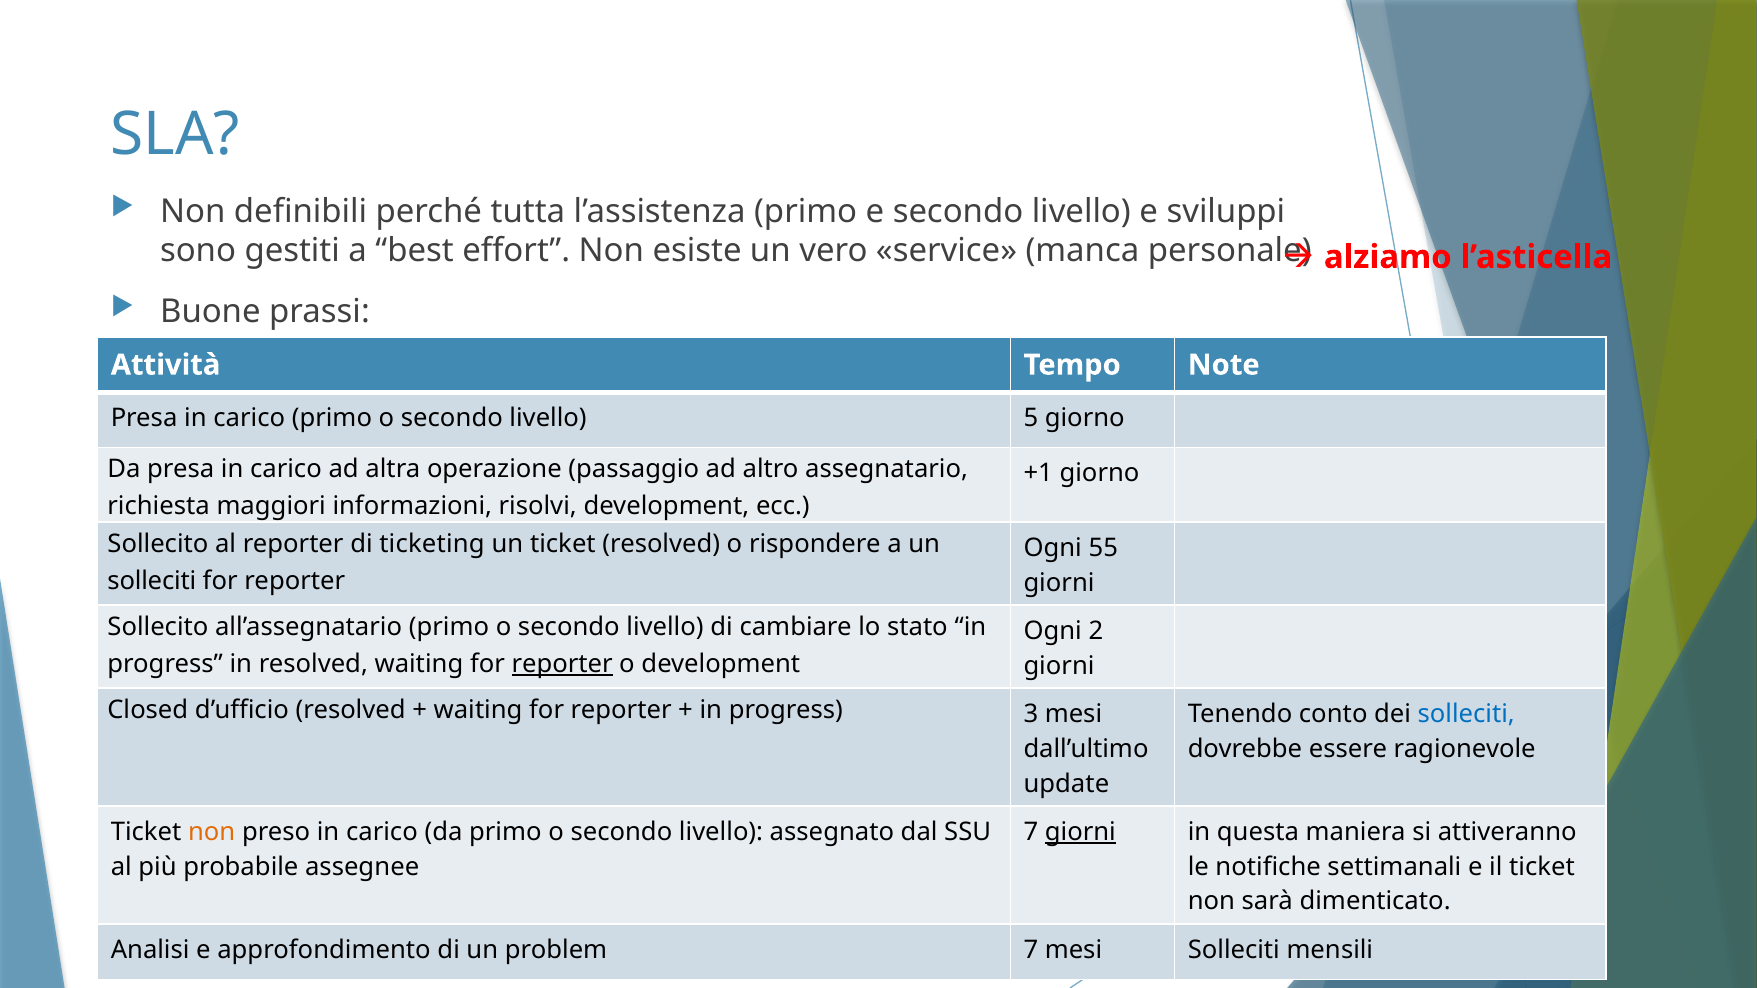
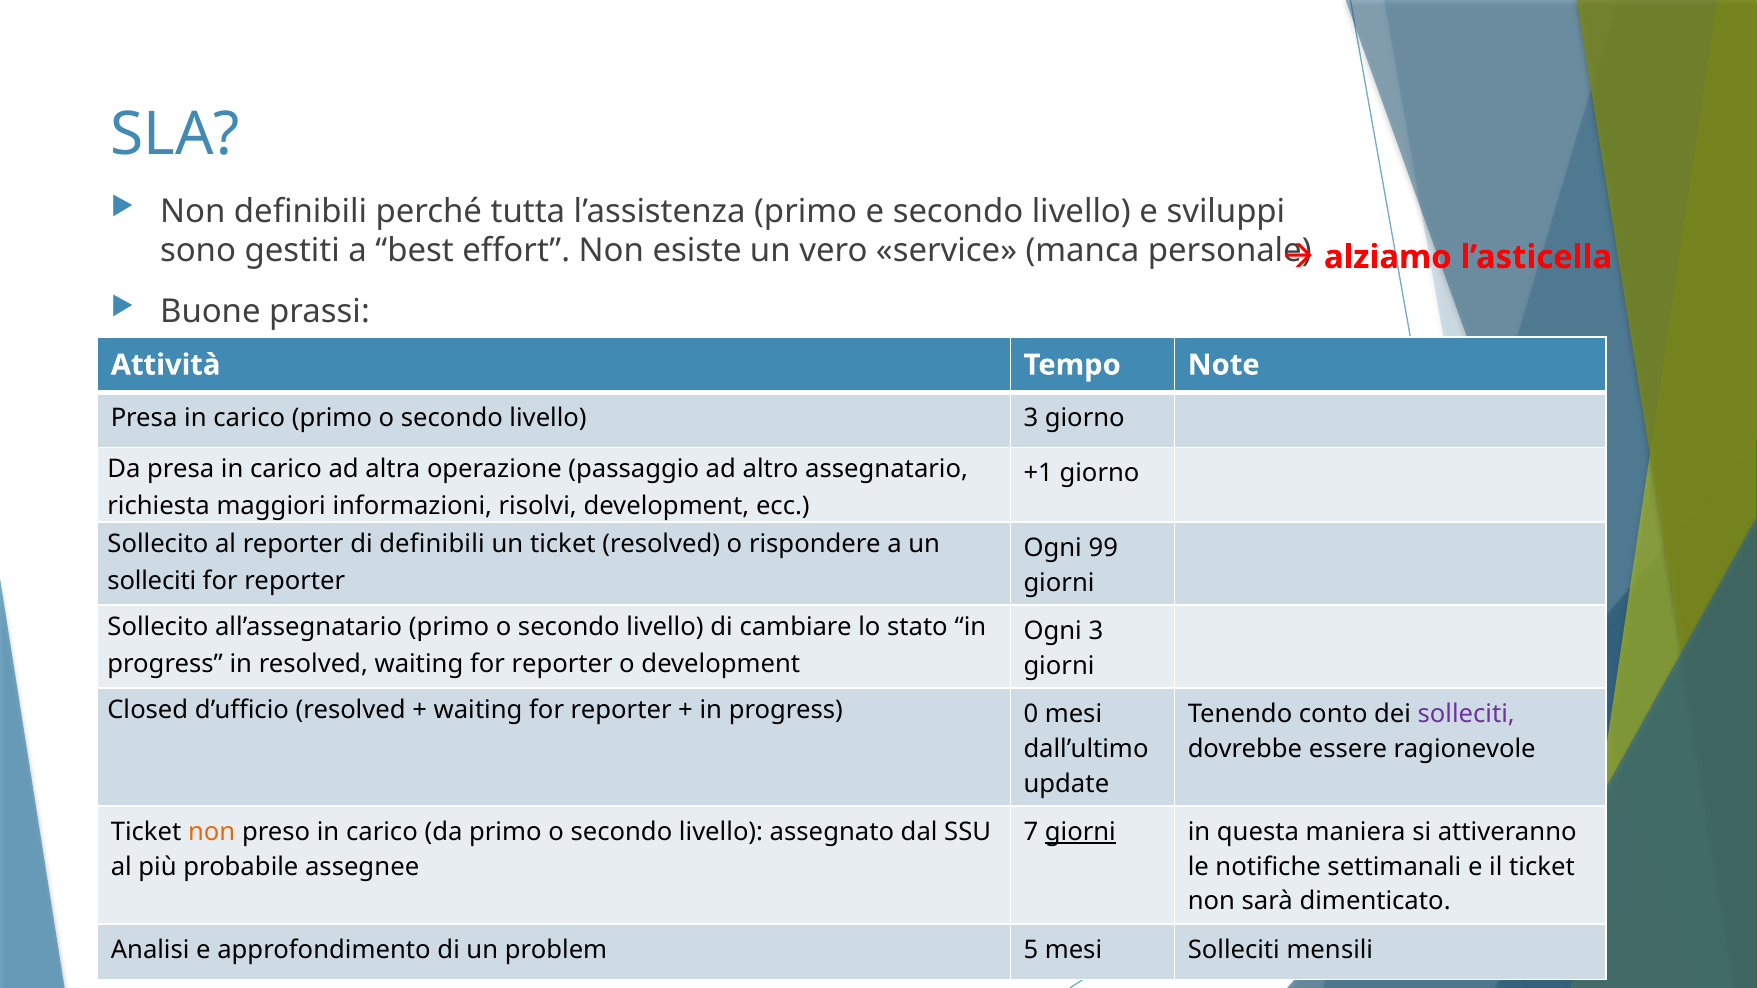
livello 5: 5 -> 3 (1031, 418)
di ticketing: ticketing -> definibili (432, 544)
55: 55 -> 99 (1103, 548)
Ogni 2: 2 -> 3 (1096, 631)
reporter underline: present -> none (562, 664)
3: 3 -> 0 (1031, 714)
solleciti colour: blue -> purple (1466, 714)
problem 7: 7 -> 5 (1031, 950)
